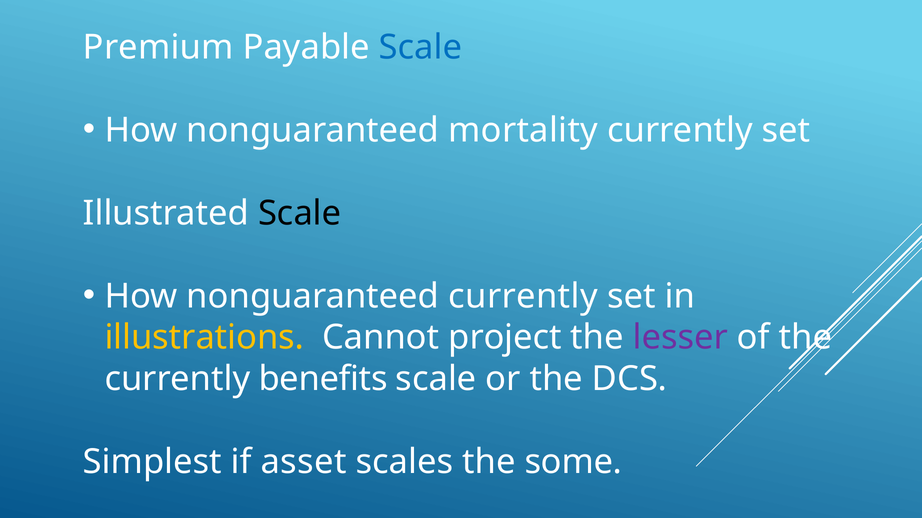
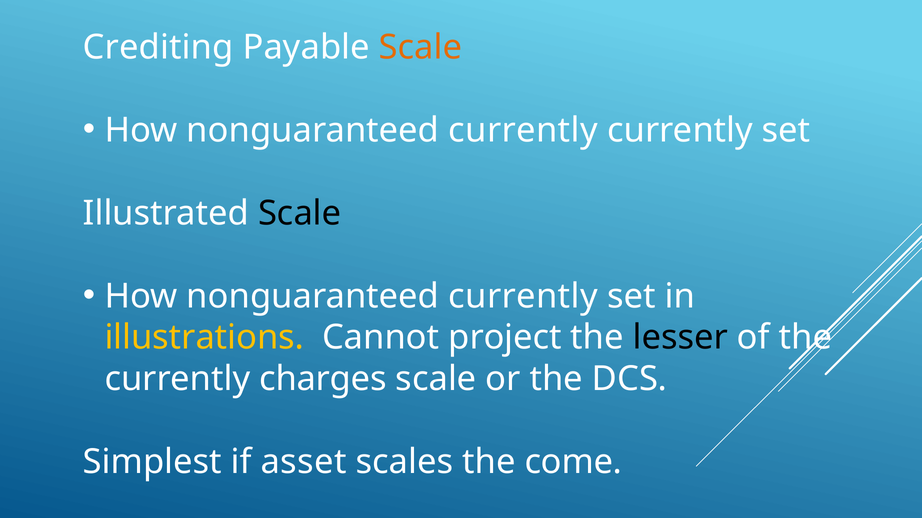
Premium: Premium -> Crediting (158, 48)
Scale colour: blue -> orange (420, 48)
mortality: mortality -> currently (523, 131)
lesser colour: purple -> black (680, 338)
benefits: benefits -> charges (323, 379)
some: some -> come (573, 462)
